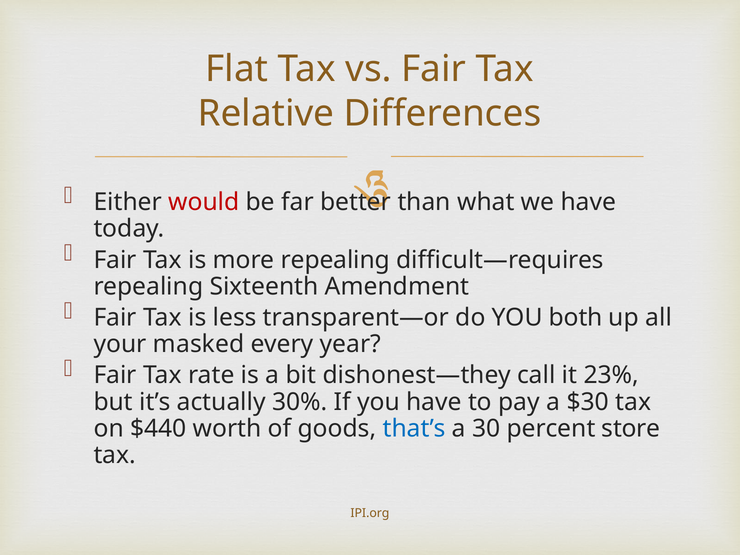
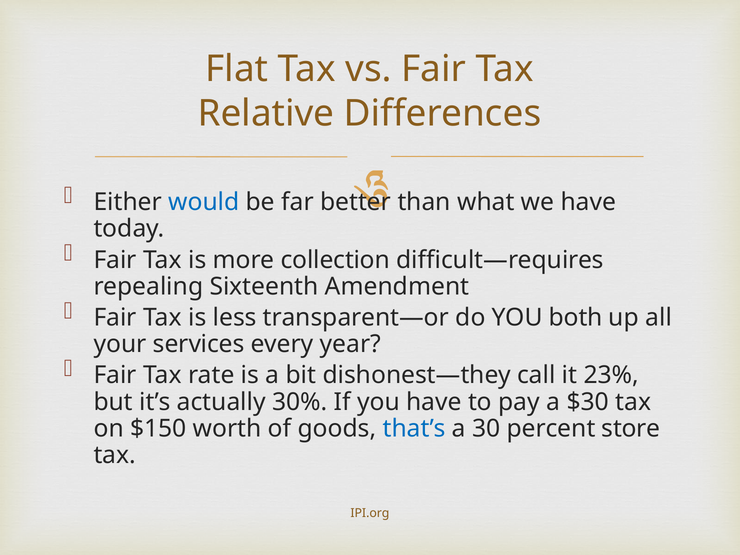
would colour: red -> blue (204, 202)
more repealing: repealing -> collection (335, 260)
masked: masked -> services (199, 344)
$440: $440 -> $150 (158, 428)
